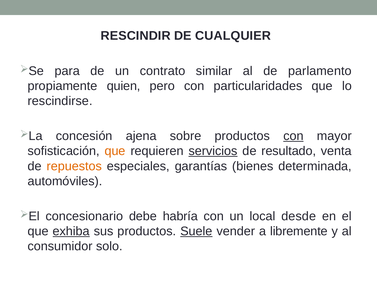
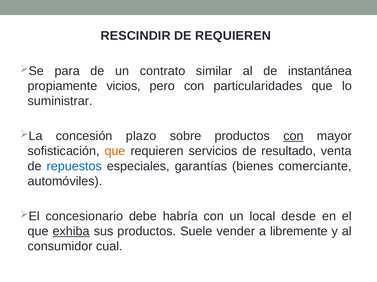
DE CUALQUIER: CUALQUIER -> REQUIEREN (233, 36)
parlamento: parlamento -> instantánea (320, 71)
quien: quien -> vicios (124, 86)
rescindirse: rescindirse -> suministrar (60, 101)
ajena: ajena -> plazo (141, 136)
servicios underline: present -> none (213, 151)
repuestos colour: orange -> blue (74, 167)
determinada: determinada -> comerciante (315, 167)
Suele underline: present -> none (196, 232)
solo: solo -> cual (109, 247)
